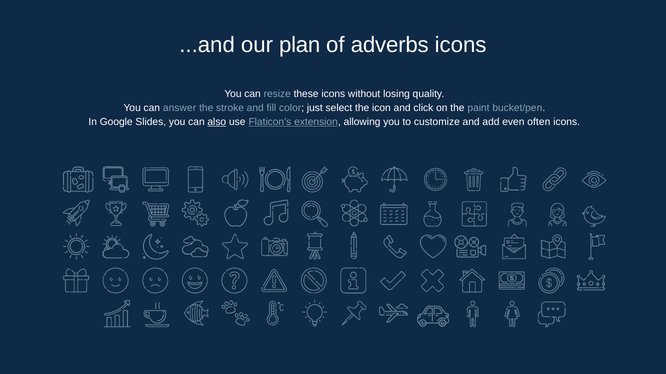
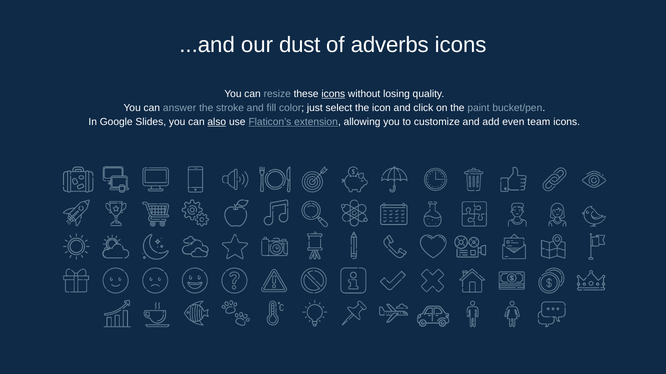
plan: plan -> dust (300, 45)
icons underline: none -> present (333, 94)
often: often -> team (539, 122)
